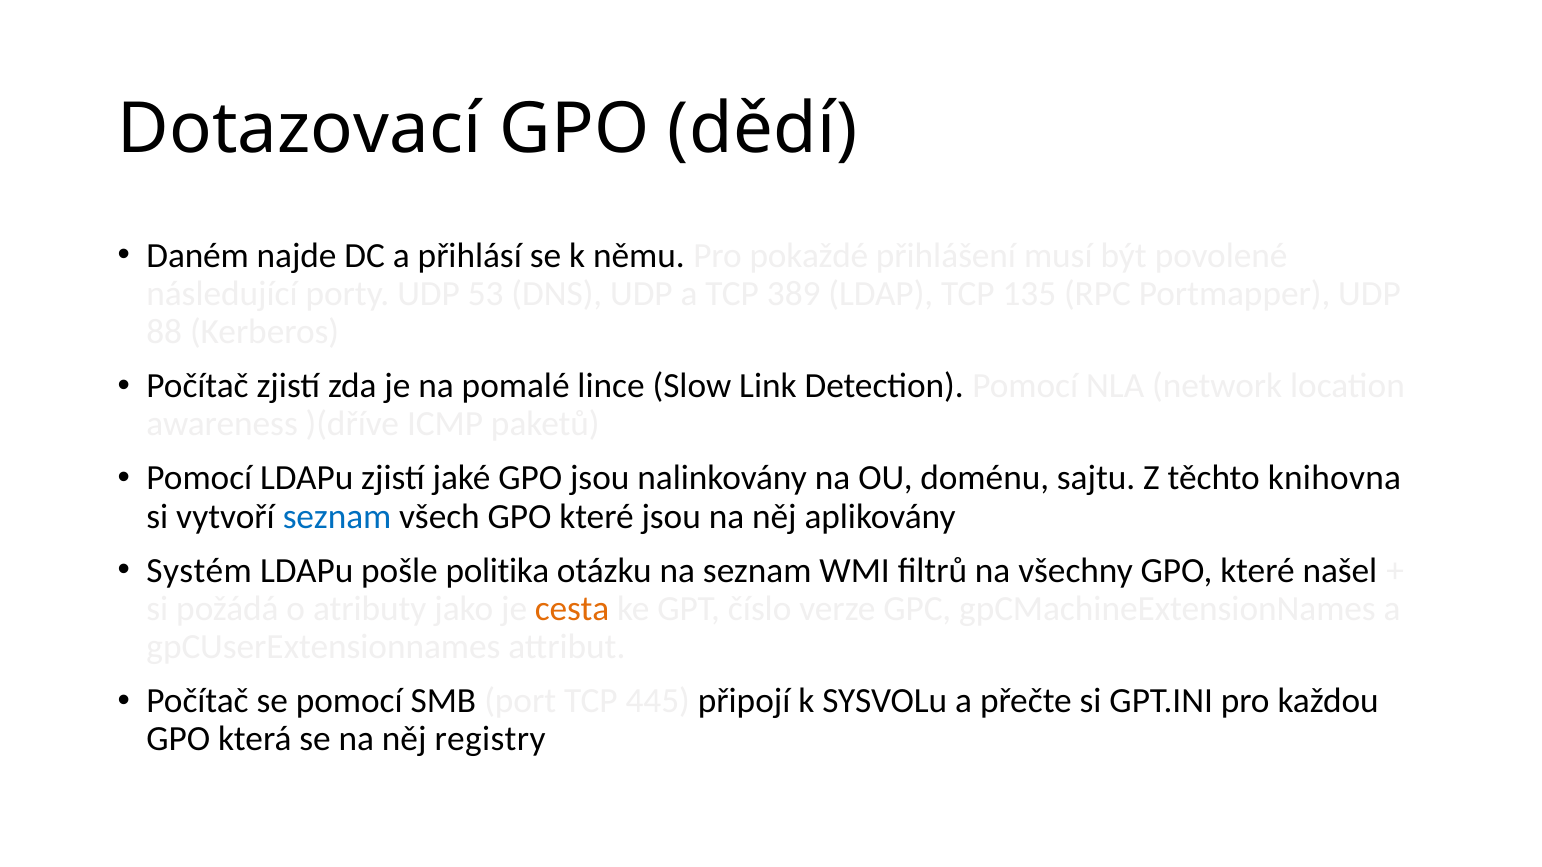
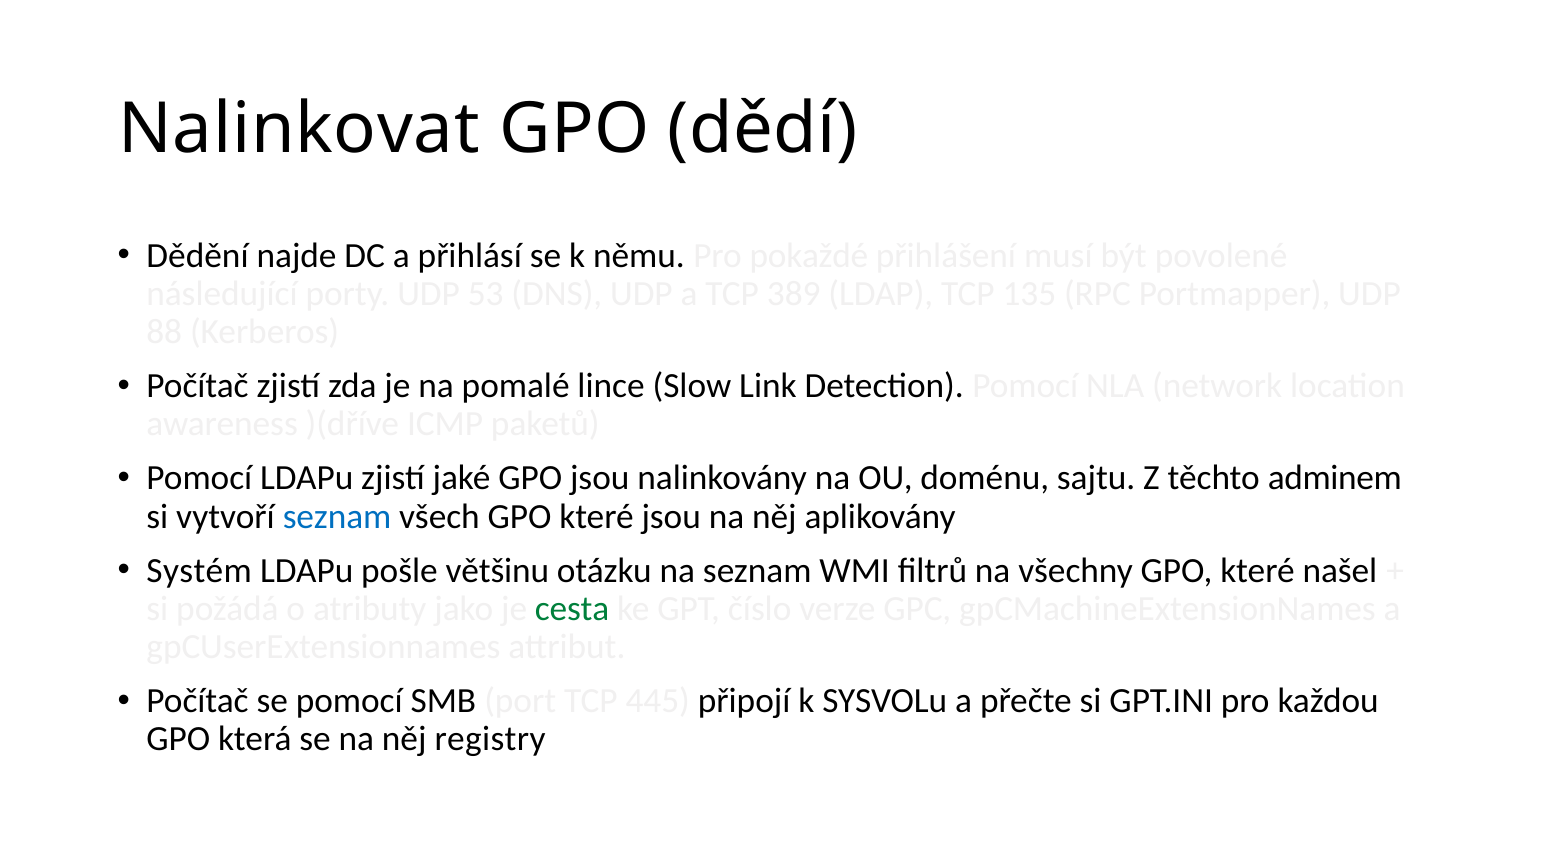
Dotazovací: Dotazovací -> Nalinkovat (299, 130)
Daném: Daném -> Dědění (198, 256)
knihovna: knihovna -> adminem (1335, 478)
politika: politika -> většinu (497, 571)
cesta colour: orange -> green (572, 609)
